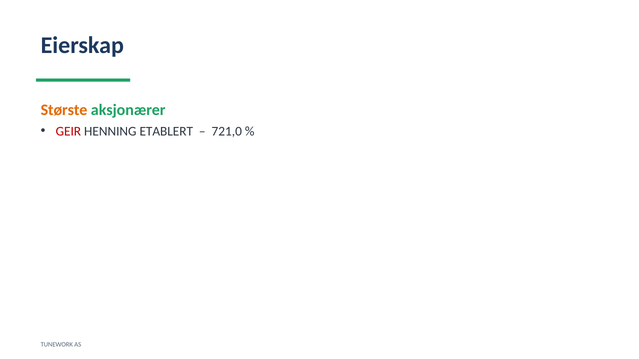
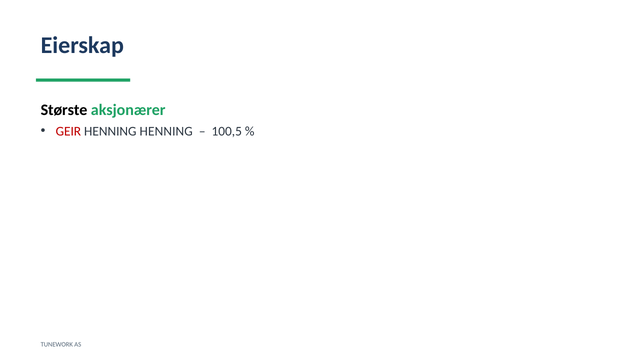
Største colour: orange -> black (64, 110)
HENNING ETABLERT: ETABLERT -> HENNING (166, 131)
721,0: 721,0 -> 100,5 (227, 131)
